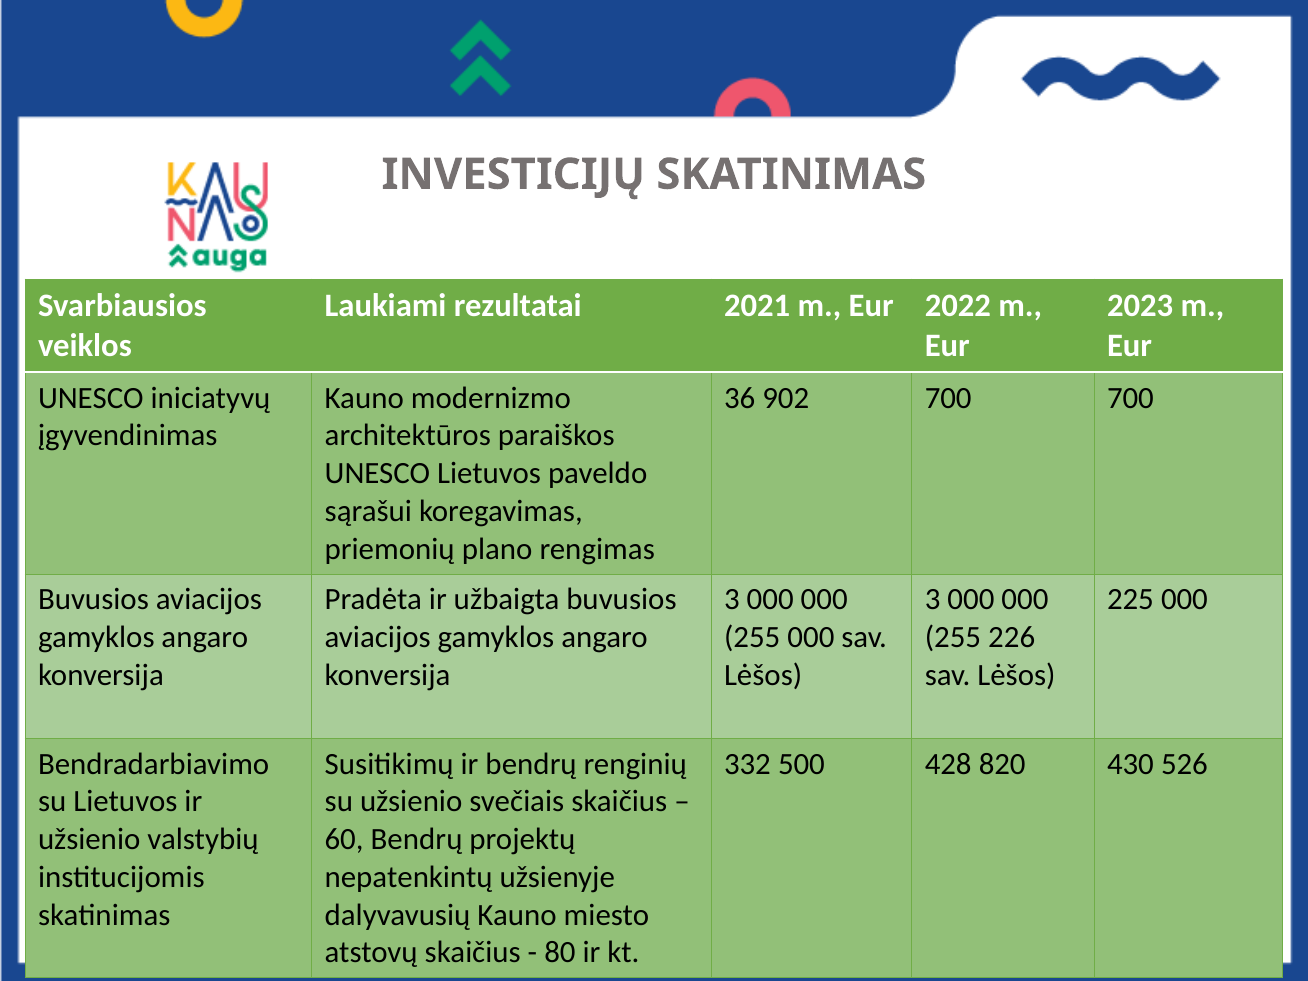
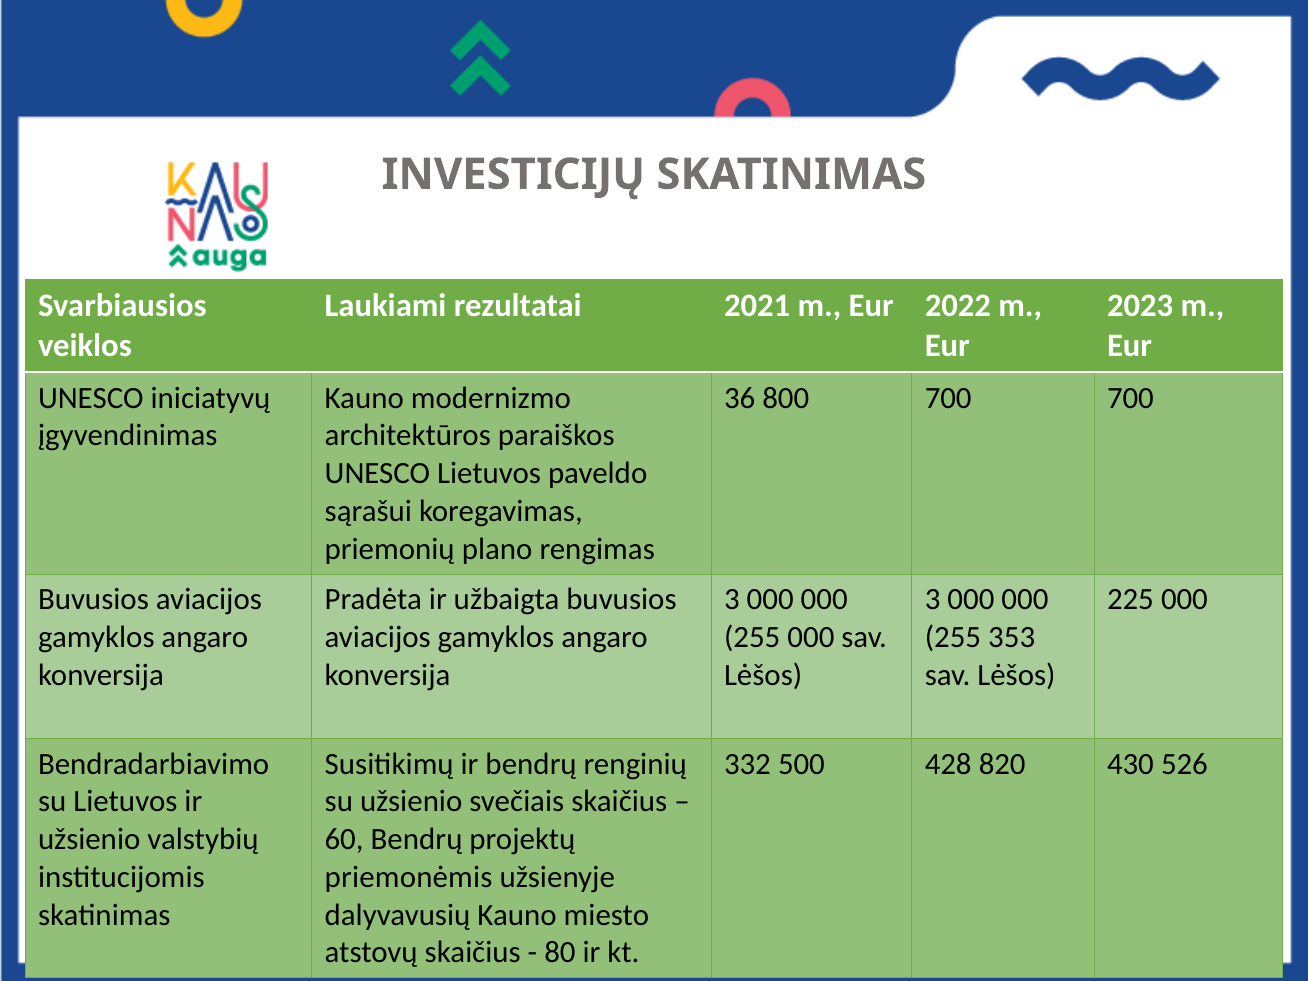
902: 902 -> 800 (786, 398)
226: 226 -> 353 (1012, 638)
nepatenkintų: nepatenkintų -> priemonėmis (409, 877)
